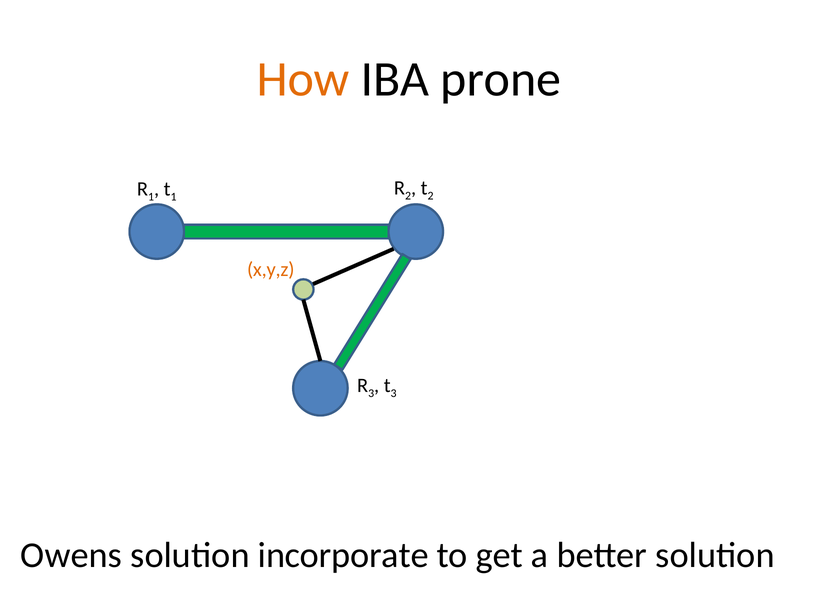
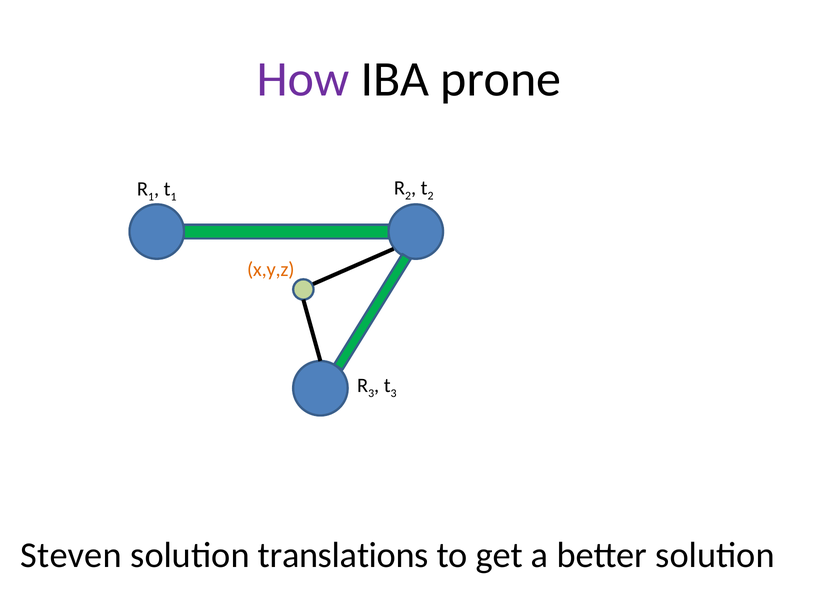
How colour: orange -> purple (303, 79)
Owens: Owens -> Steven (71, 555)
incorporate: incorporate -> translations (343, 555)
